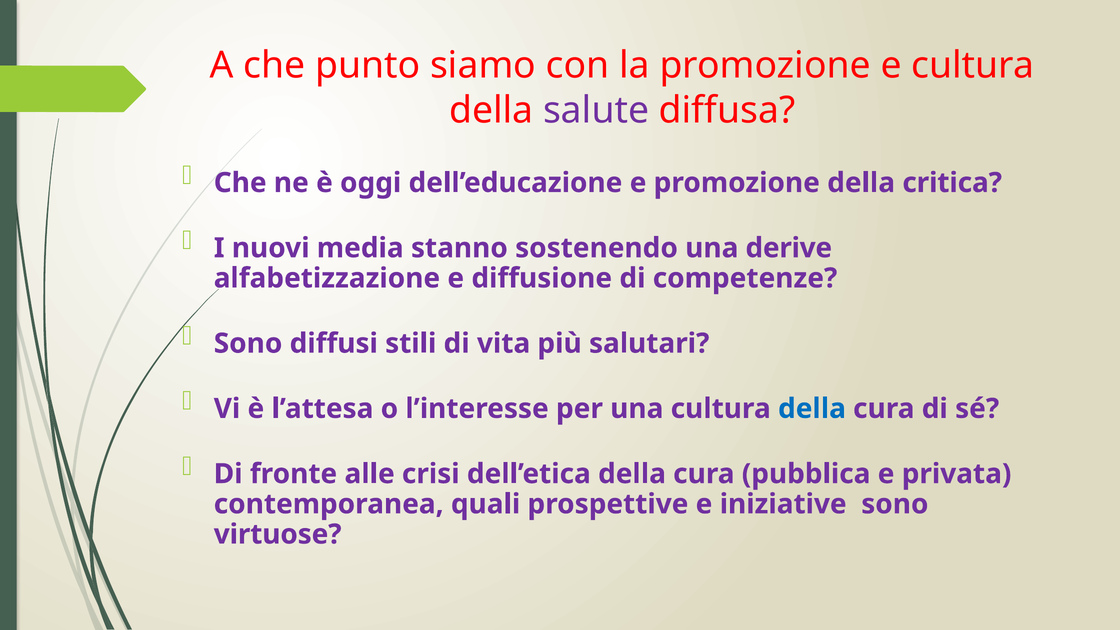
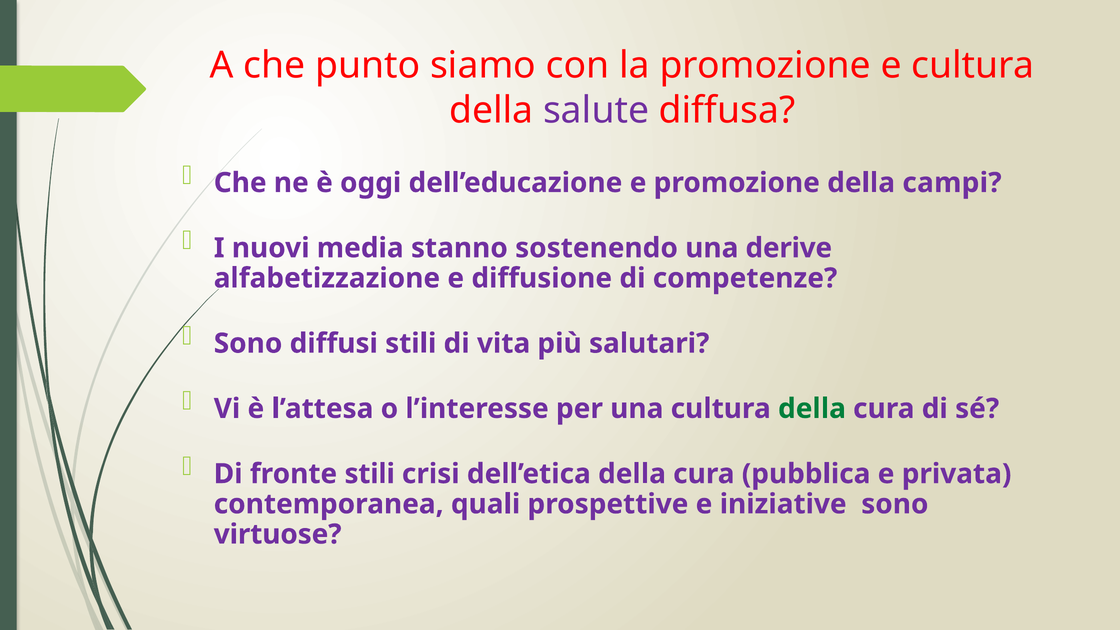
critica: critica -> campi (952, 183)
della colour: blue -> green (812, 409)
fronte alle: alle -> stili (370, 474)
